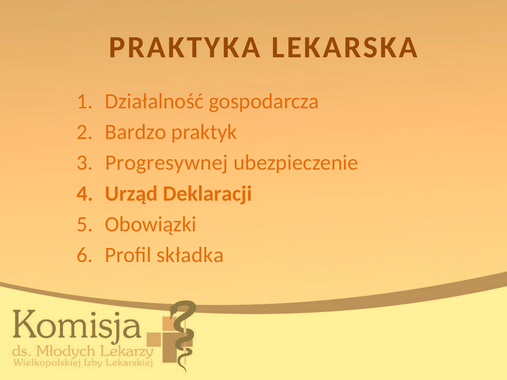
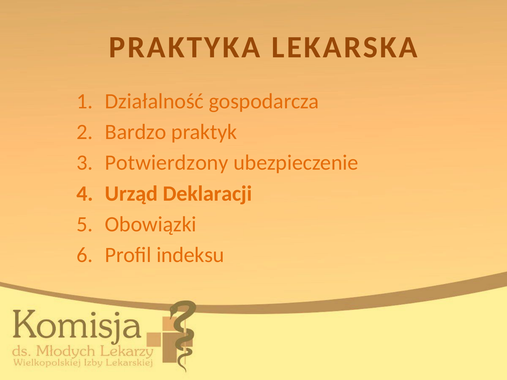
Progresywnej: Progresywnej -> Potwierdzony (167, 163)
składka: składka -> indeksu (190, 255)
